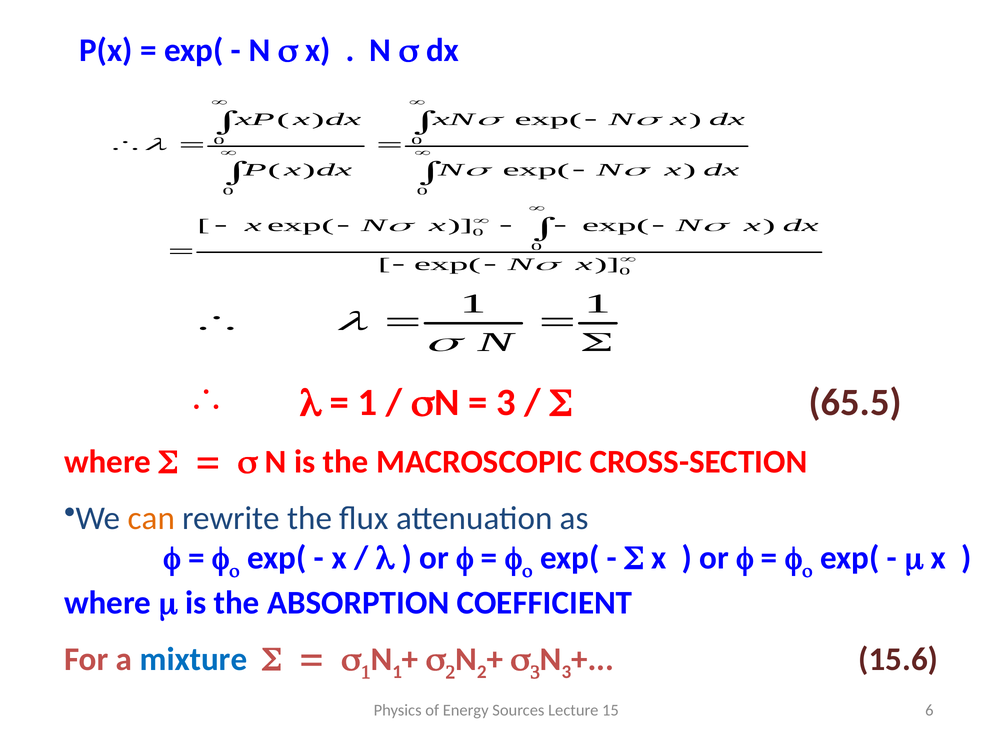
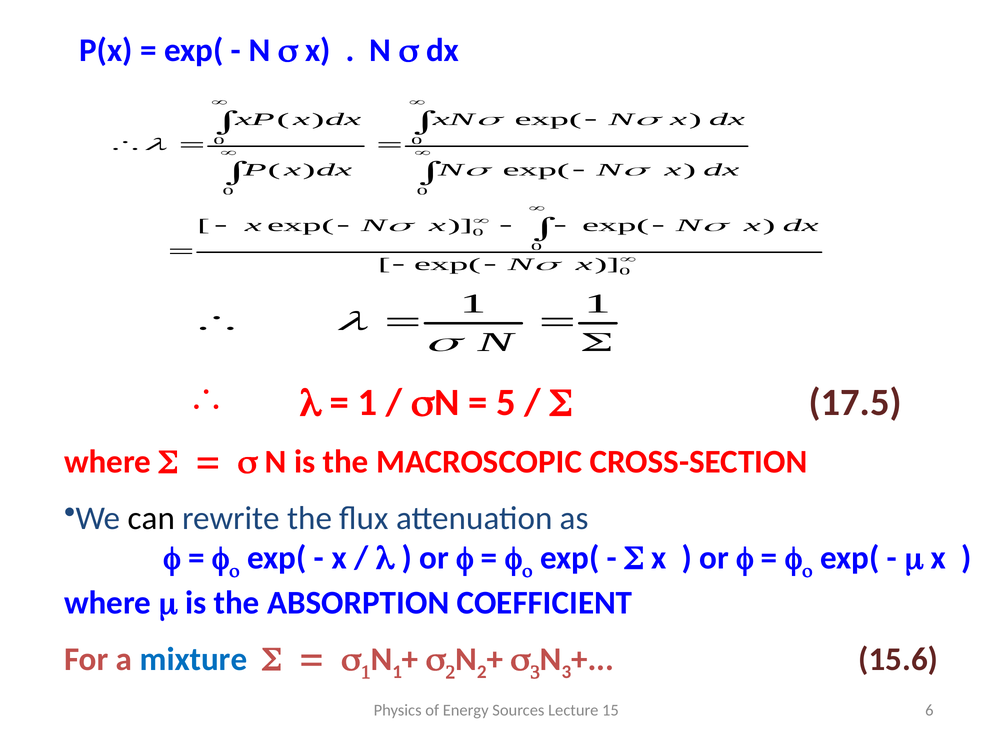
3: 3 -> 5 (506, 403)
65.5: 65.5 -> 17.5 (855, 403)
can colour: orange -> black (151, 519)
